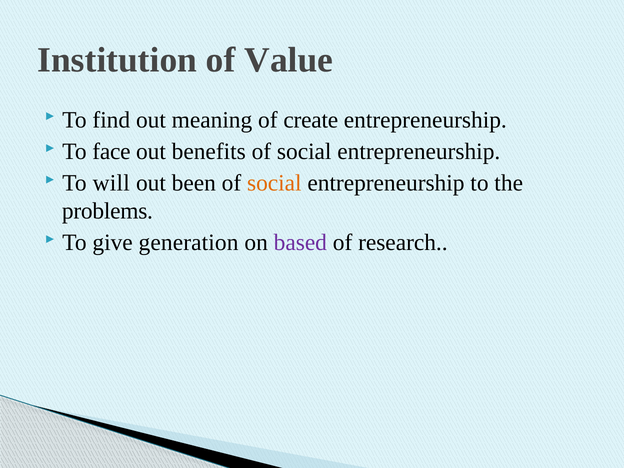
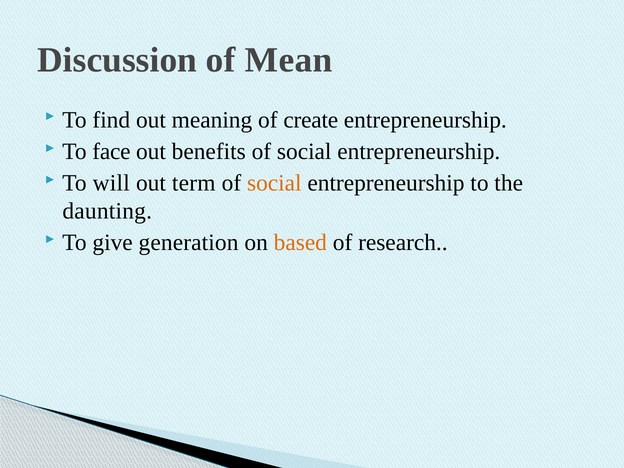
Institution: Institution -> Discussion (117, 60)
Value: Value -> Mean (289, 60)
been: been -> term (194, 183)
problems: problems -> daunting (107, 211)
based colour: purple -> orange (300, 243)
